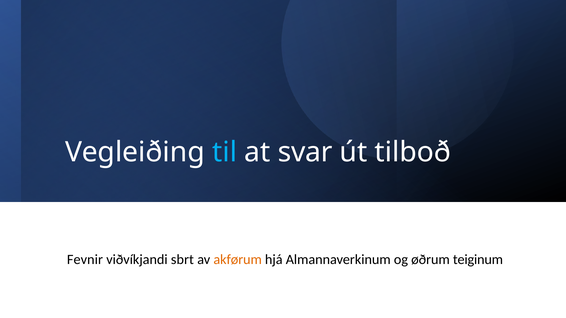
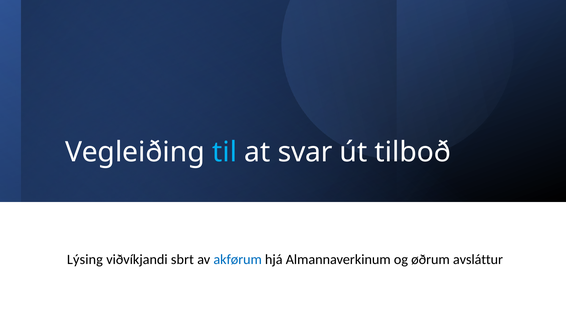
Fevnir: Fevnir -> Lýsing (85, 260)
akførum colour: orange -> blue (238, 260)
teiginum: teiginum -> avsláttur (478, 260)
